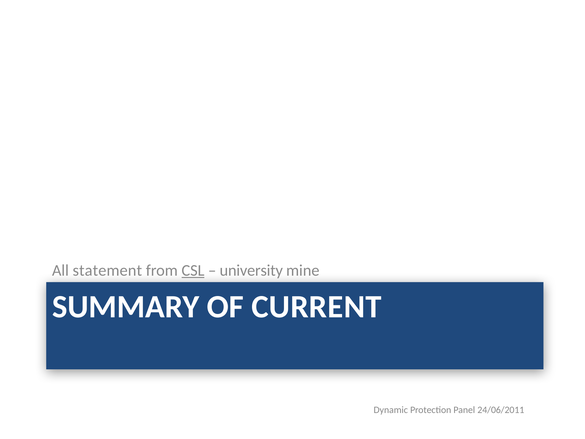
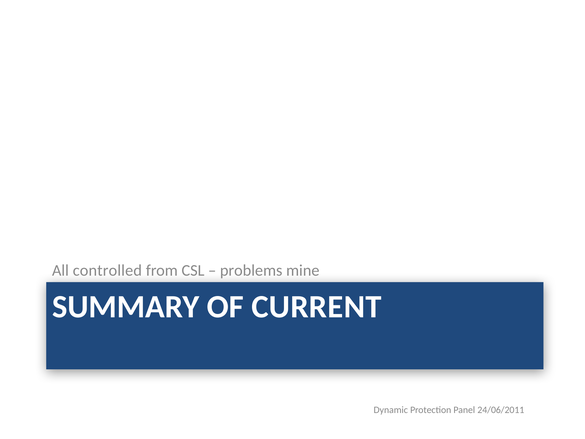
statement: statement -> controlled (107, 270)
CSL underline: present -> none (193, 270)
university: university -> problems (251, 270)
